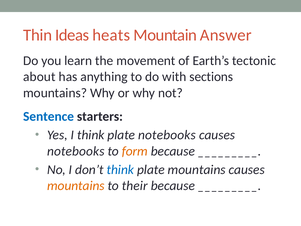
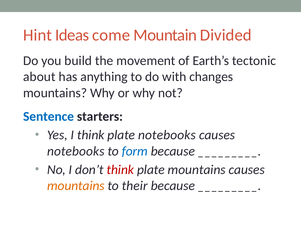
Thin: Thin -> Hint (38, 35)
heats: heats -> come (111, 35)
Answer: Answer -> Divided (226, 35)
learn: learn -> build (78, 61)
sections: sections -> changes (211, 77)
form colour: orange -> blue (135, 151)
think colour: blue -> red (120, 170)
